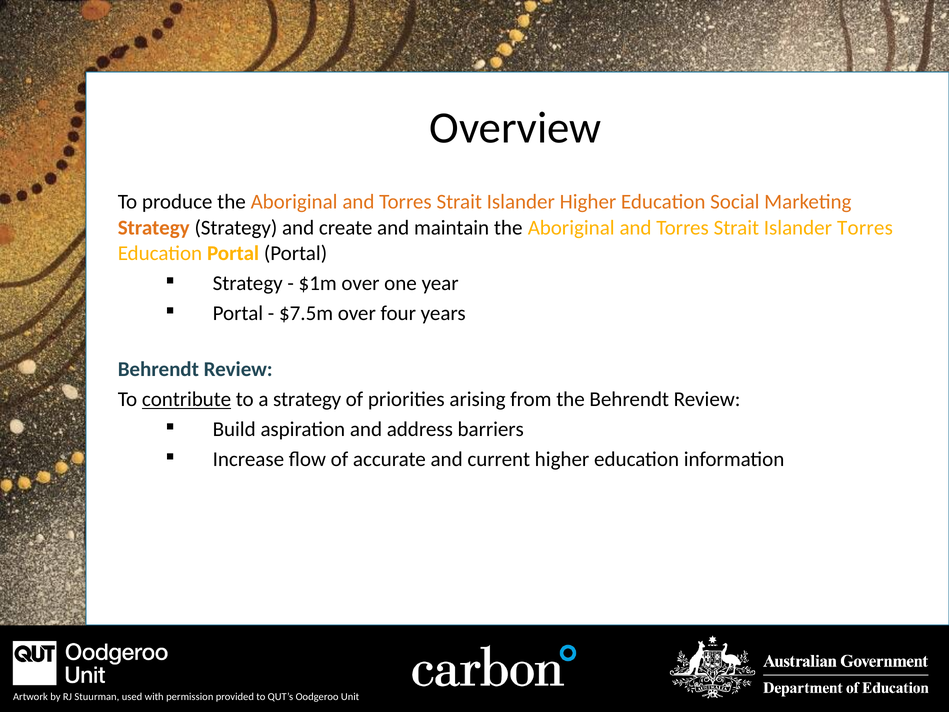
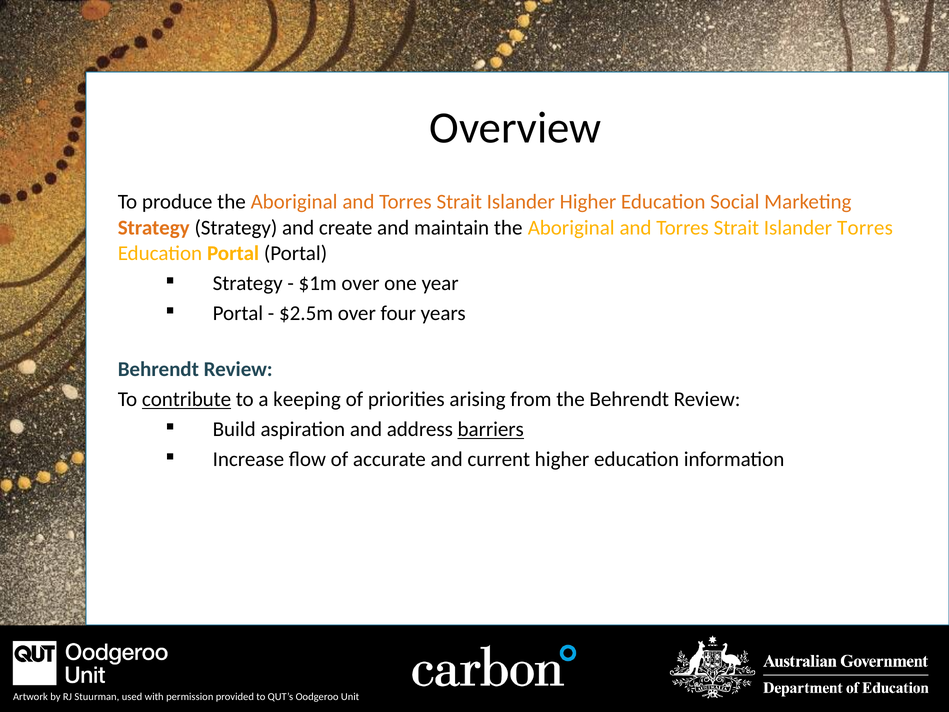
$7.5m: $7.5m -> $2.5m (306, 313)
a strategy: strategy -> keeping (307, 399)
barriers underline: none -> present (491, 429)
